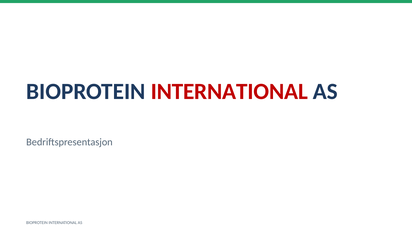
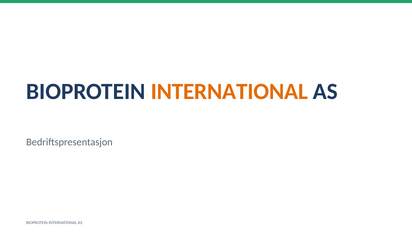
INTERNATIONAL colour: red -> orange (229, 91)
